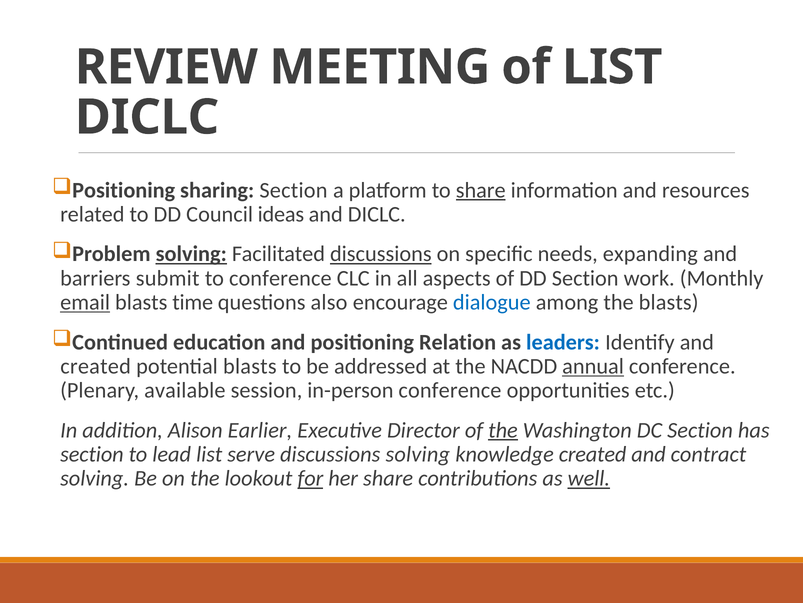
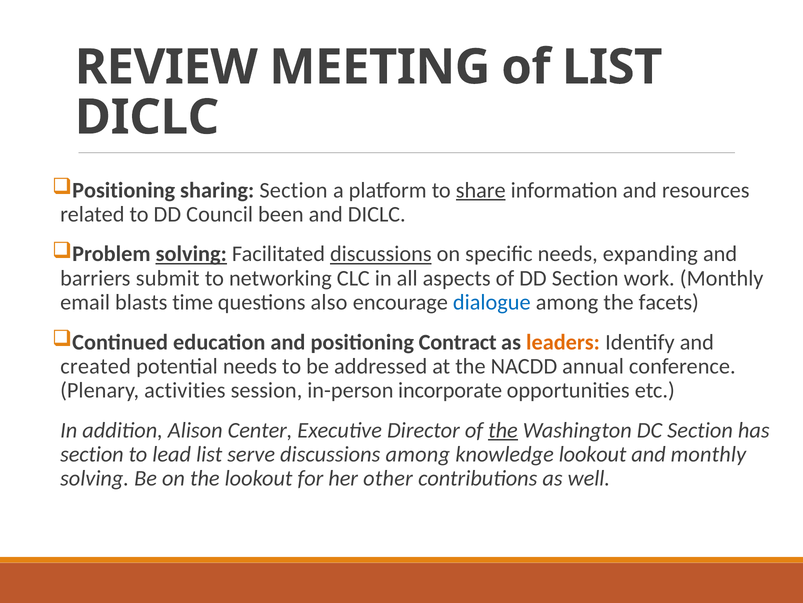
ideas: ideas -> been (281, 214)
to conference: conference -> networking (280, 278)
email underline: present -> none (85, 302)
the blasts: blasts -> facets (669, 302)
Relation: Relation -> Contract (458, 342)
leaders colour: blue -> orange (563, 342)
potential blasts: blasts -> needs (250, 366)
annual underline: present -> none (593, 366)
available: available -> activities (185, 390)
in-person conference: conference -> incorporate (450, 390)
Earlier: Earlier -> Center (260, 430)
discussions solving: solving -> among (418, 454)
knowledge created: created -> lookout (593, 454)
and contract: contract -> monthly (708, 454)
for underline: present -> none (310, 478)
her share: share -> other (388, 478)
well underline: present -> none (589, 478)
